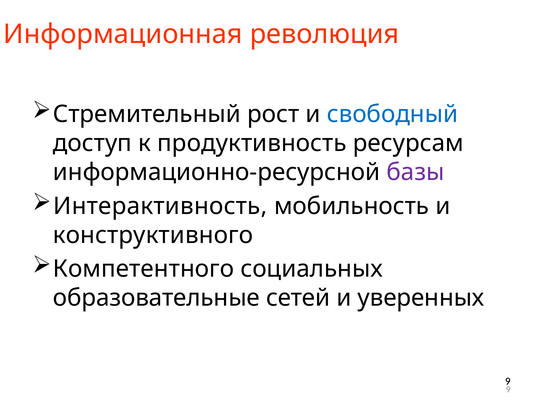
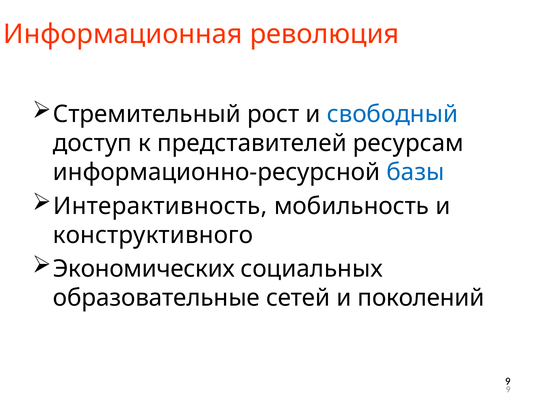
продуктивность: продуктивность -> представителей (252, 143)
базы colour: purple -> blue (416, 172)
Компетентного: Компетентного -> Экономических (144, 268)
уверенных: уверенных -> поколений (421, 297)
